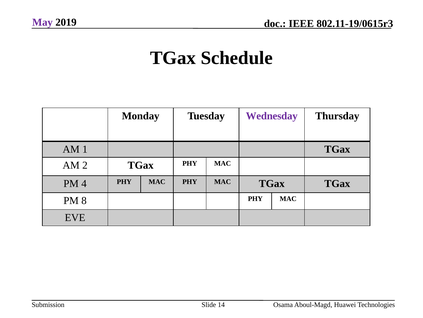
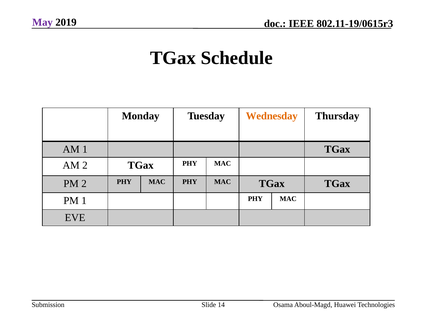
Wednesday colour: purple -> orange (272, 116)
PM 4: 4 -> 2 (84, 183)
PM 8: 8 -> 1 (84, 200)
